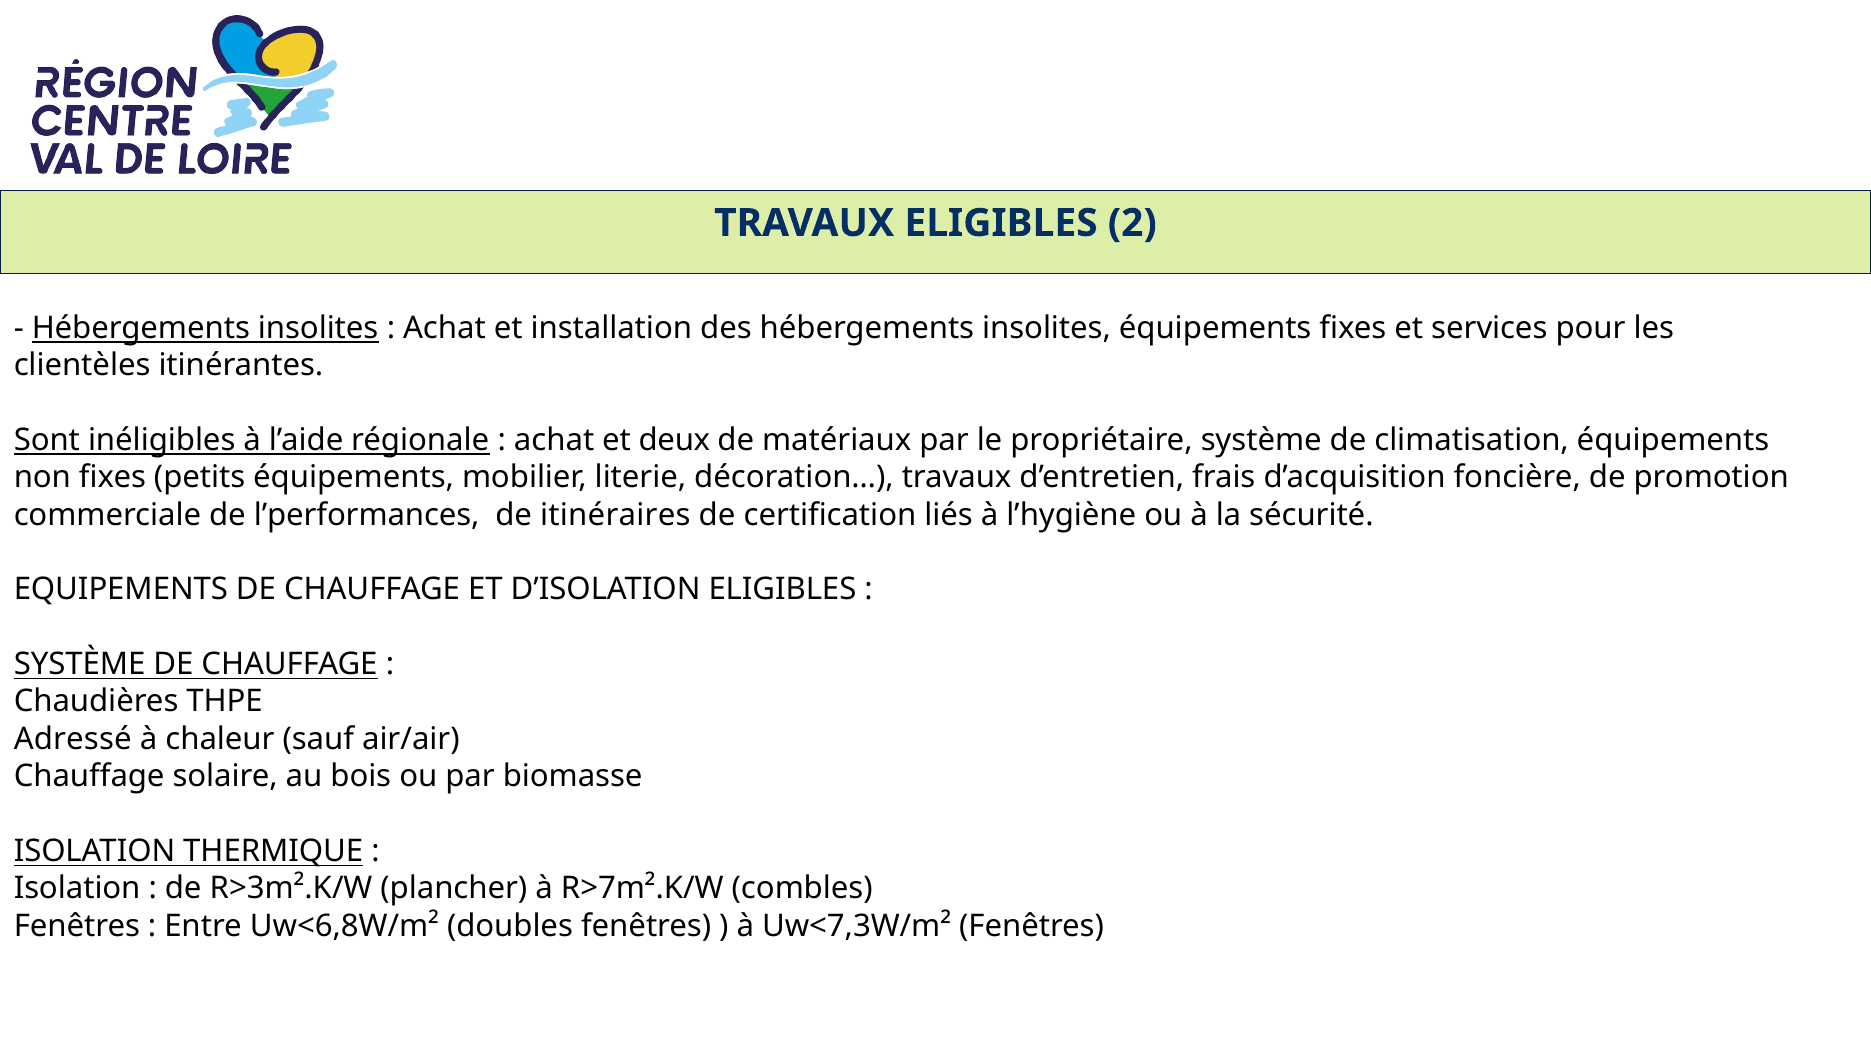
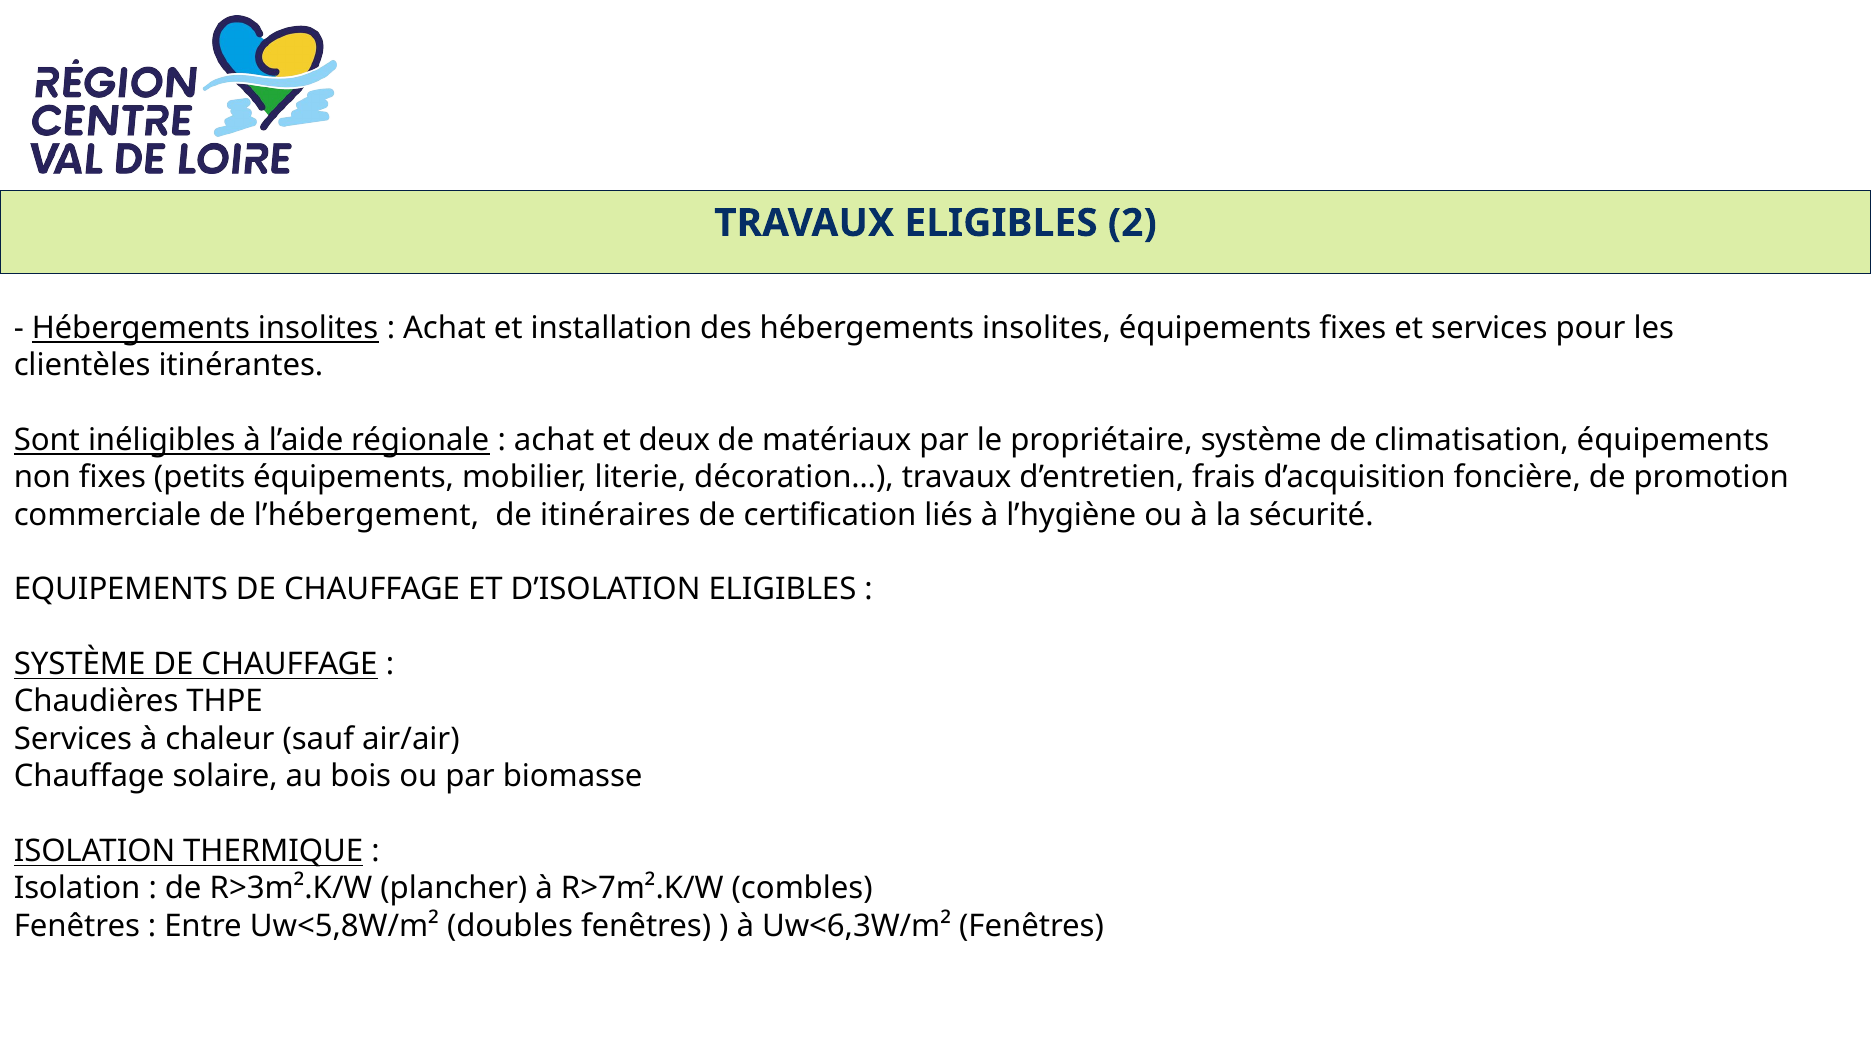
l’performances: l’performances -> l’hébergement (367, 515)
Adressé: Adressé -> Services (73, 739)
Uw<6,8W/m²: Uw<6,8W/m² -> Uw<5,8W/m² (344, 926)
Uw<7,3W/m²: Uw<7,3W/m² -> Uw<6,3W/m² (857, 926)
